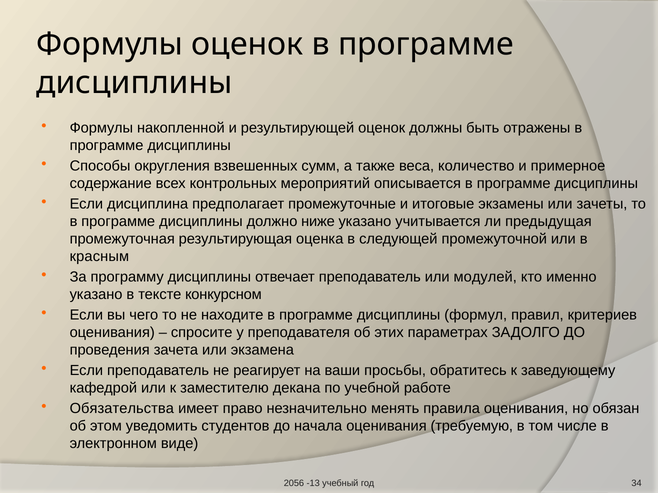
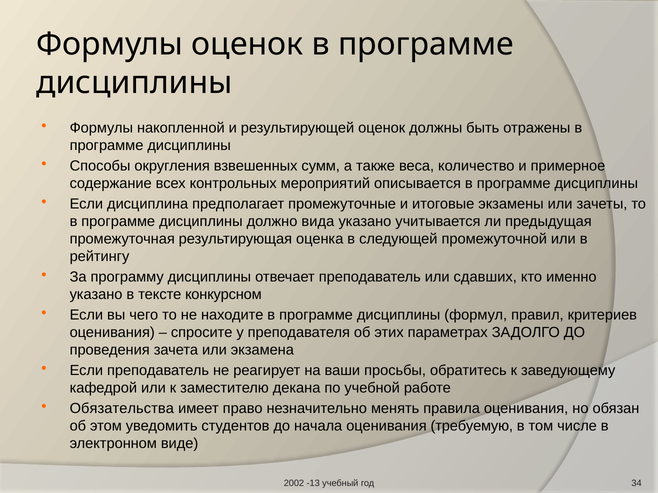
ниже: ниже -> вида (318, 222)
красным: красным -> рейтингу (99, 257)
модулей: модулей -> сдавших (485, 277)
2056: 2056 -> 2002 (294, 484)
